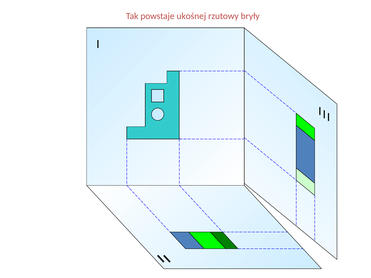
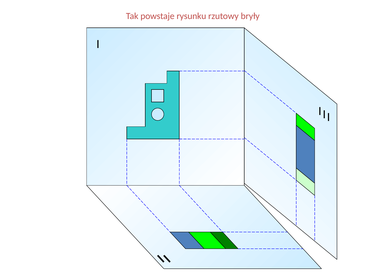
ukośnej: ukośnej -> rysunku (191, 16)
